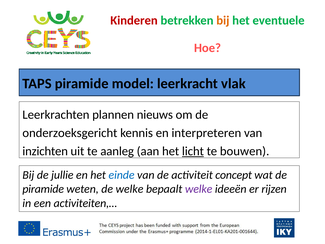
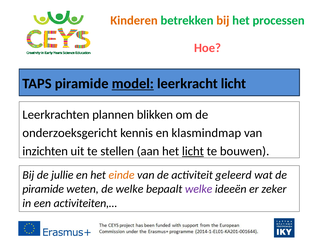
Kinderen colour: red -> orange (134, 21)
eventuele: eventuele -> processen (279, 21)
model underline: none -> present (133, 84)
leerkracht vlak: vlak -> licht (234, 84)
nieuws: nieuws -> blikken (155, 115)
interpreteren: interpreteren -> klasmindmap (206, 133)
aanleg: aanleg -> stellen (117, 151)
einde colour: blue -> orange (122, 175)
concept: concept -> geleerd (233, 175)
rijzen: rijzen -> zeker (274, 189)
